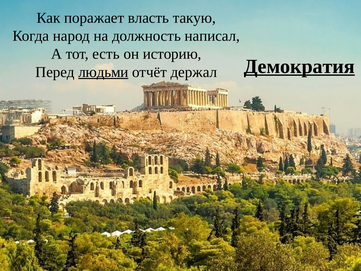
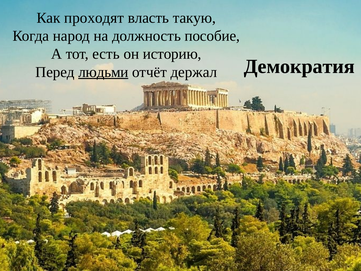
поражает: поражает -> проходят (94, 18)
написал: написал -> пособие (212, 36)
Демократия underline: present -> none (299, 66)
